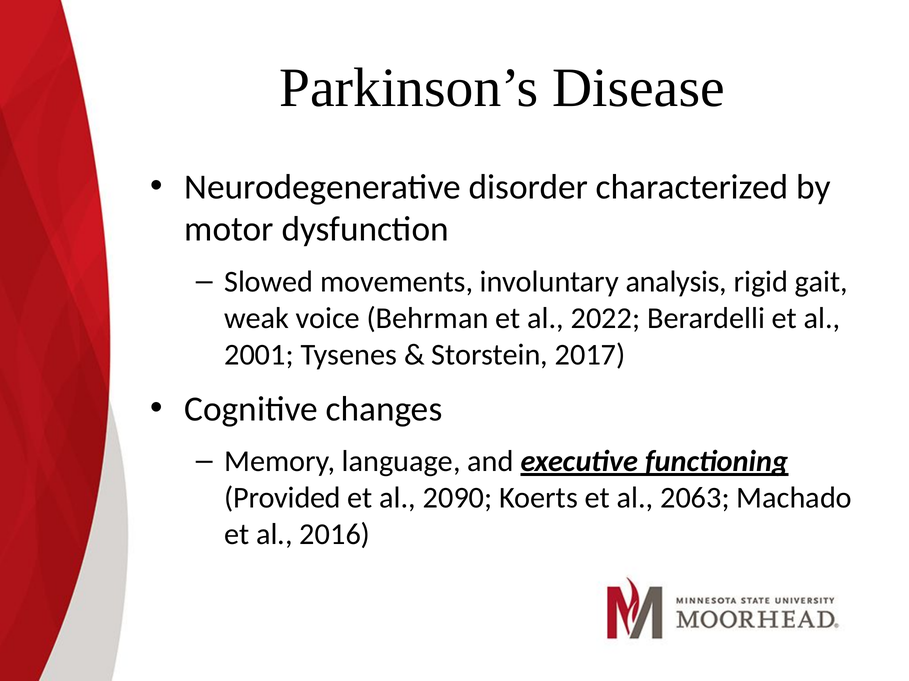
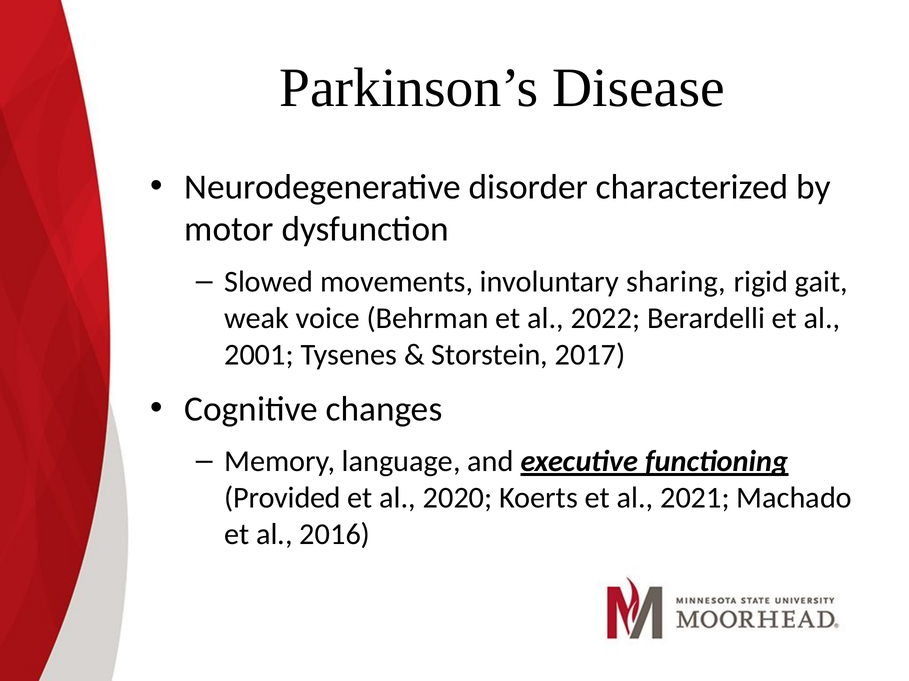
analysis: analysis -> sharing (676, 282)
2090: 2090 -> 2020 (458, 498)
2063: 2063 -> 2021 (695, 498)
